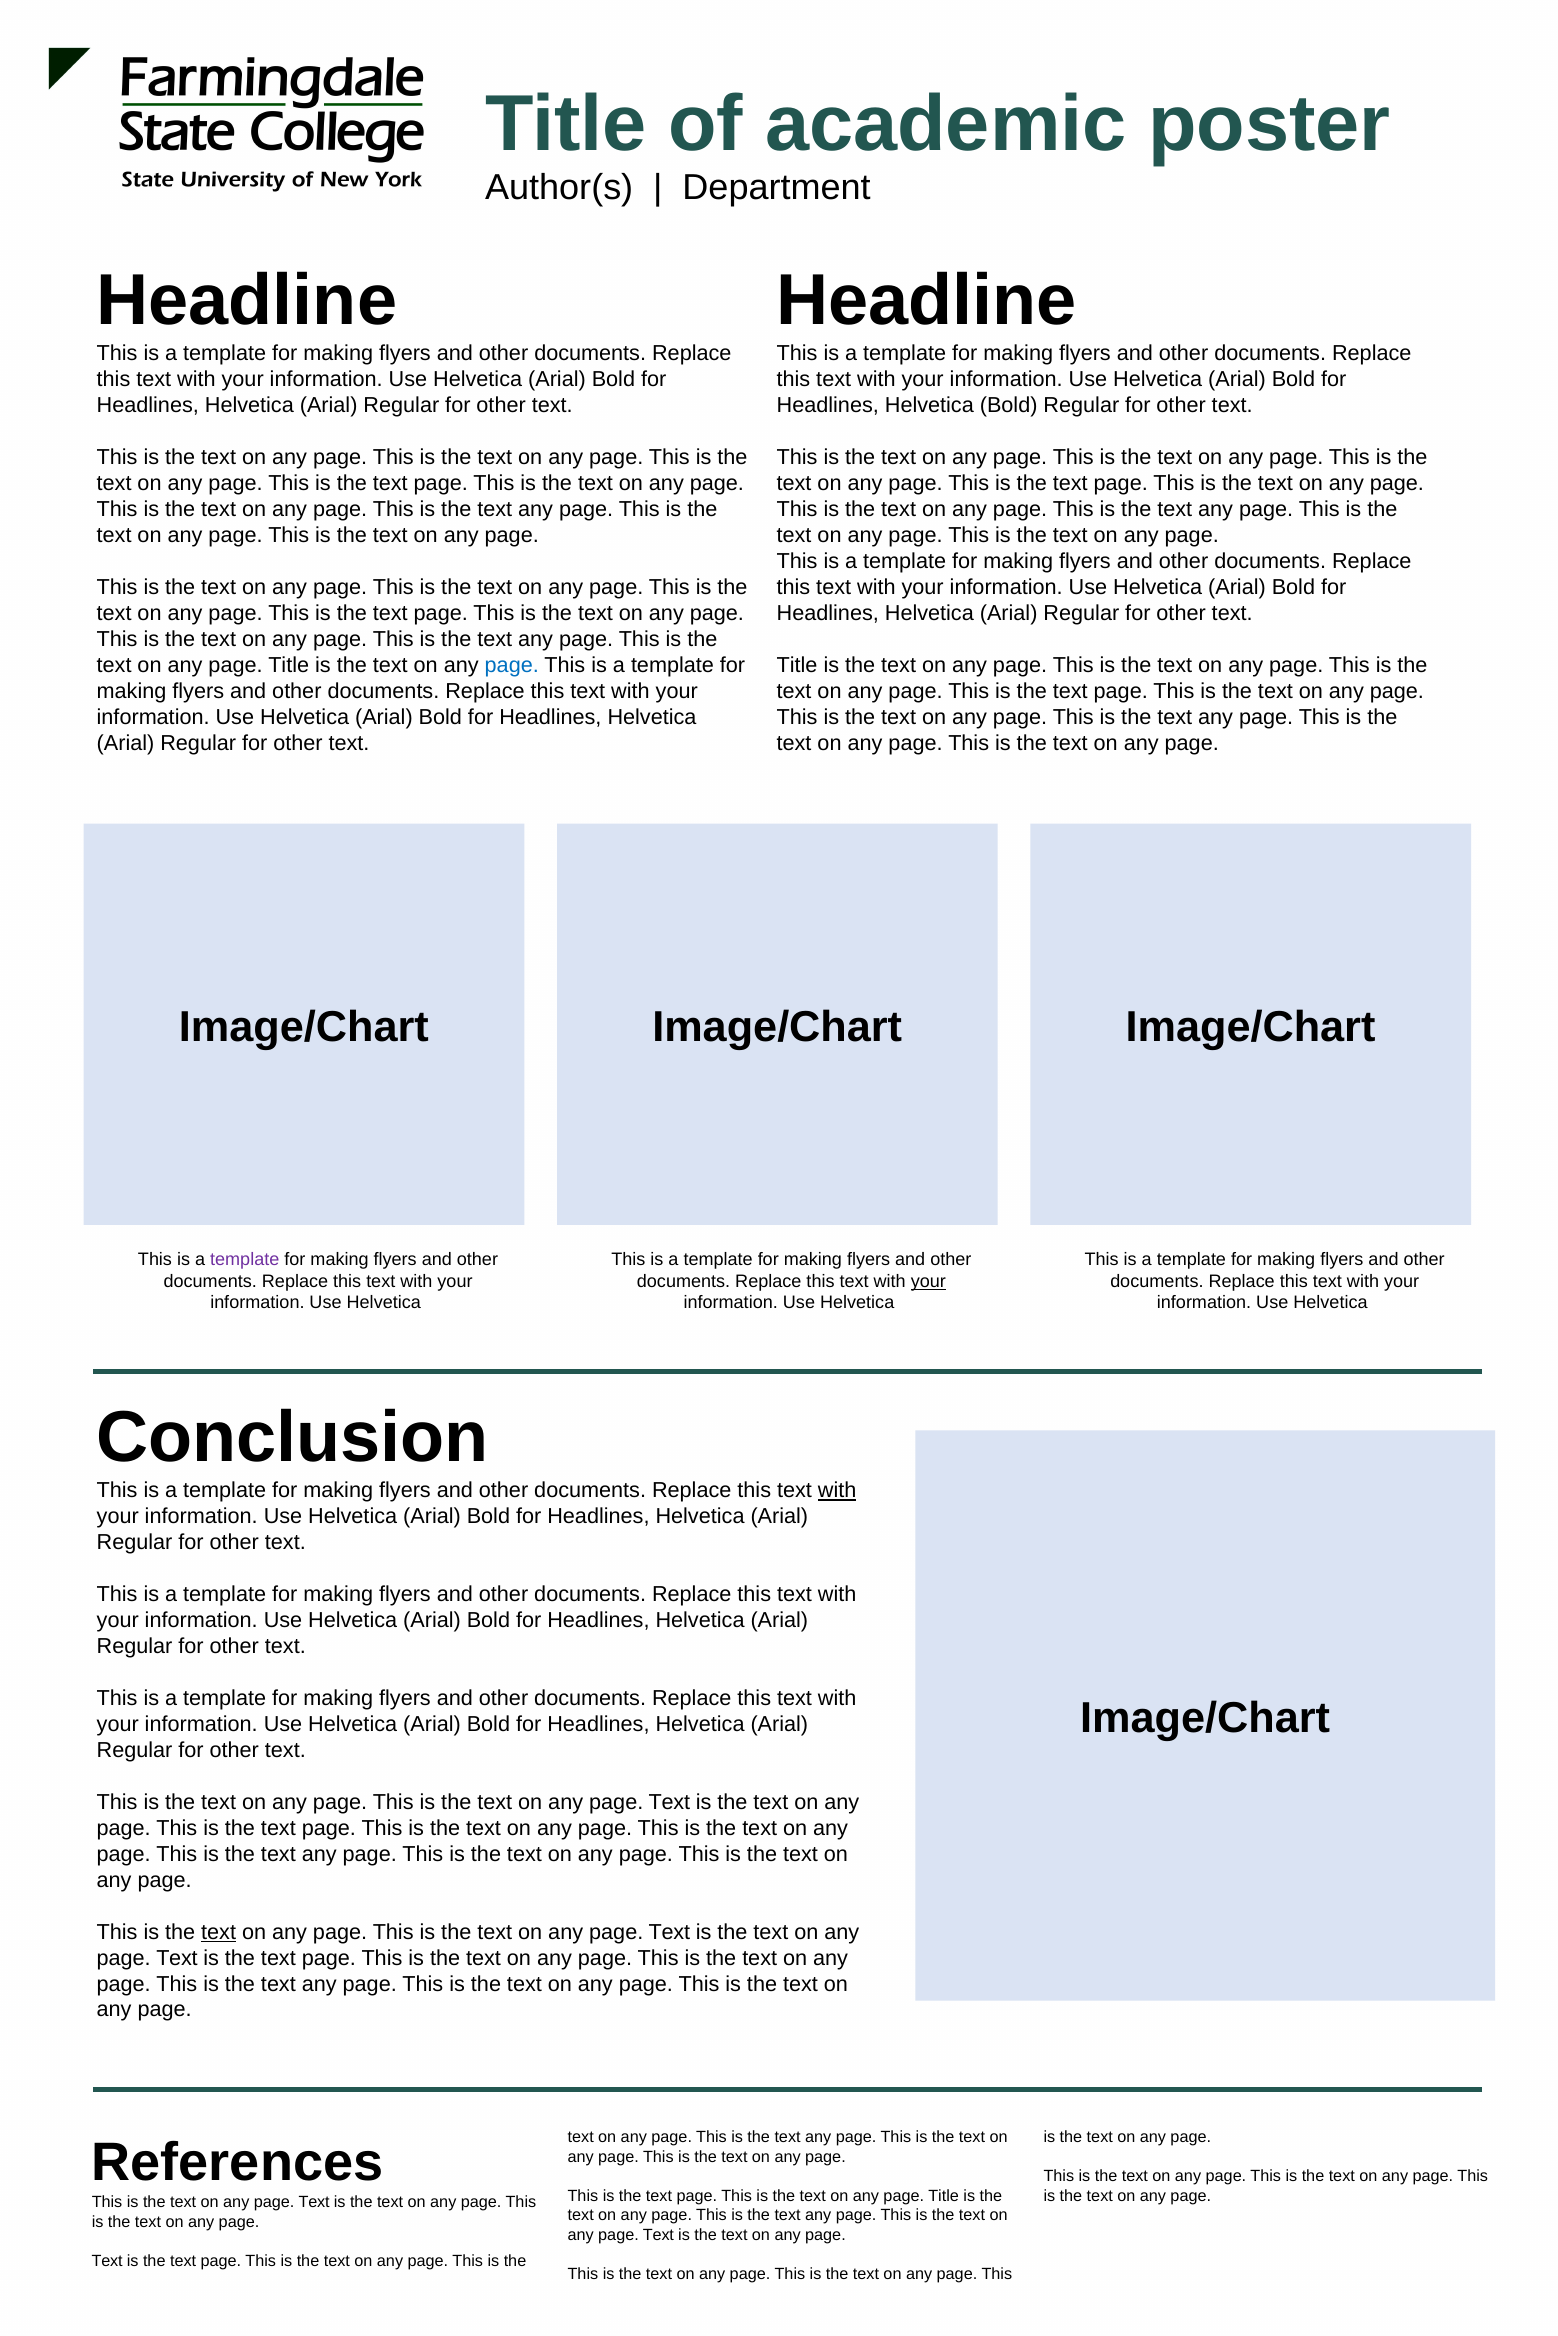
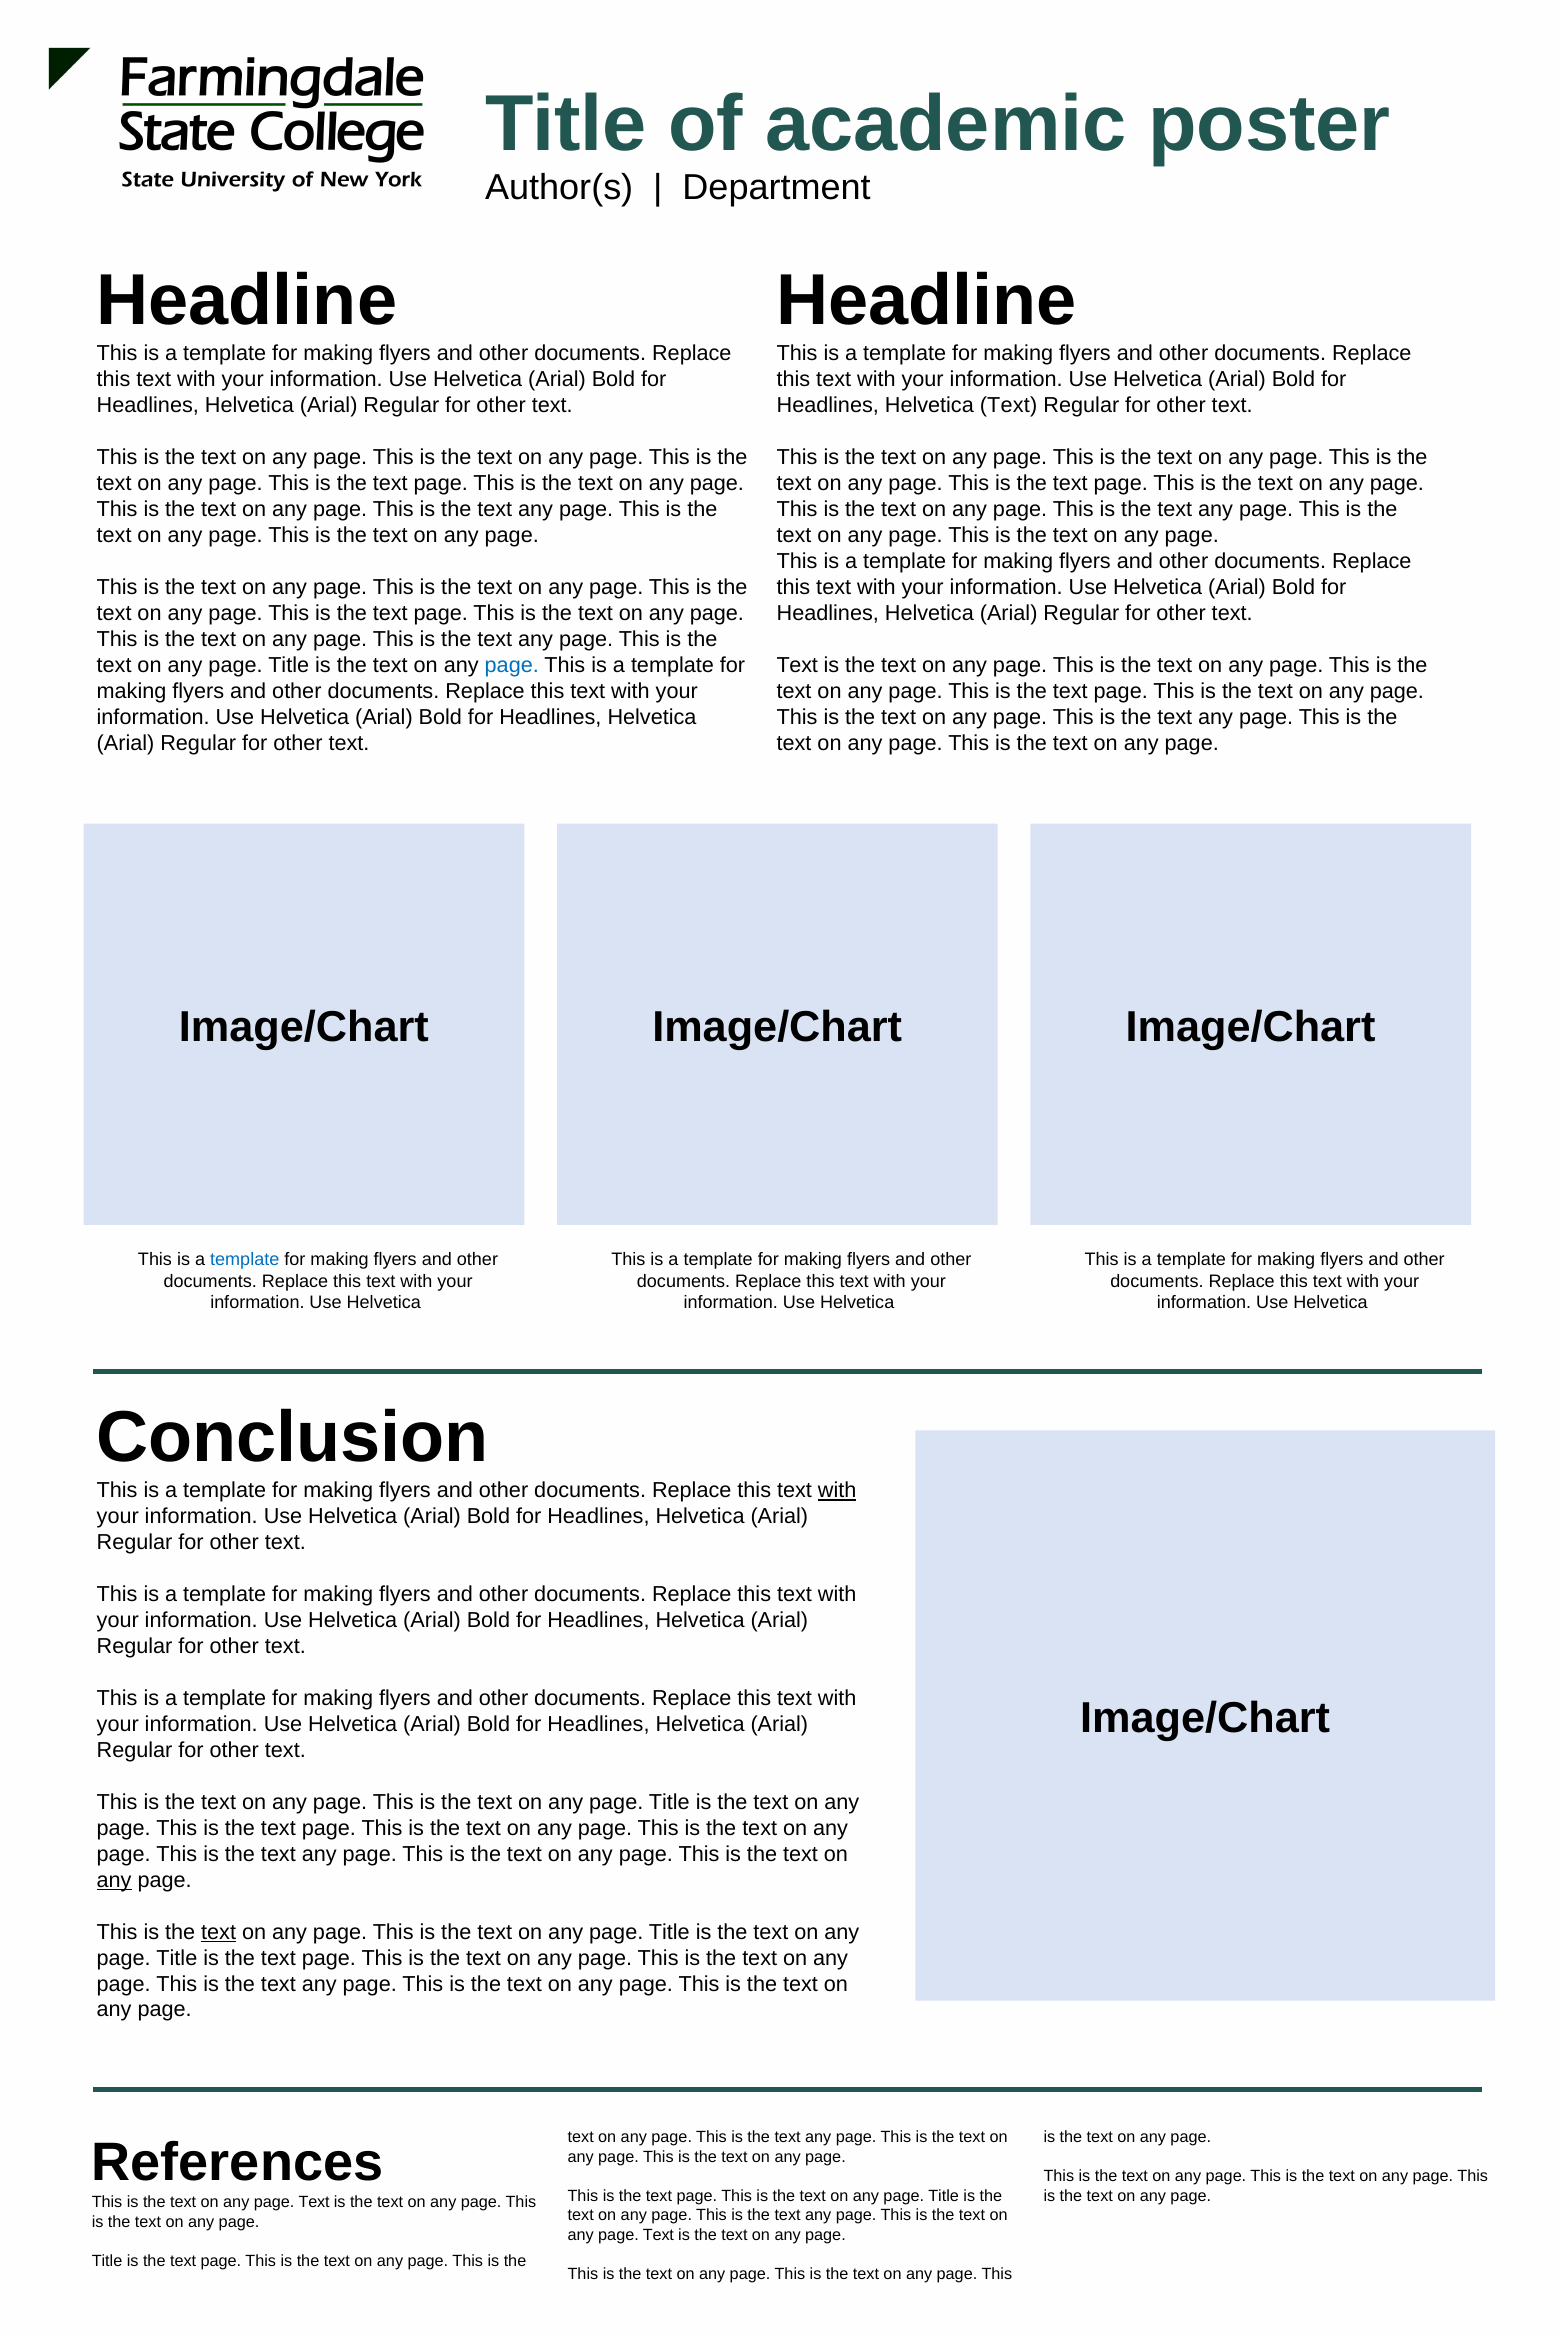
Helvetica Bold: Bold -> Text (1009, 406)
Title: Title -> Text (797, 665)
template colour: purple -> blue (245, 1260)
your underline: present -> none (928, 1282)
Text: Text -> Title (669, 1803)
any underline: none -> present (114, 1881)
Text: Text -> Title (669, 1933)
Text: Text -> Title (177, 1959)
Text: Text -> Title (107, 2262)
